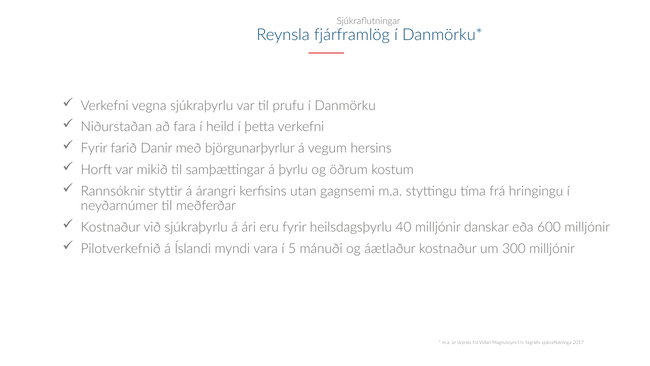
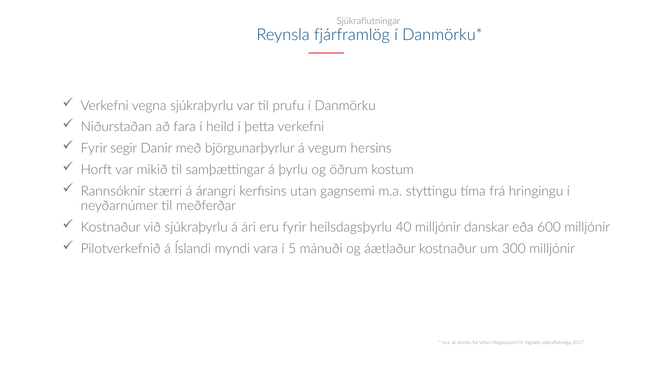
farið: farið -> segir (124, 148)
styttir: styttir -> stærri (165, 191)
